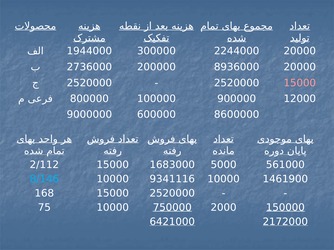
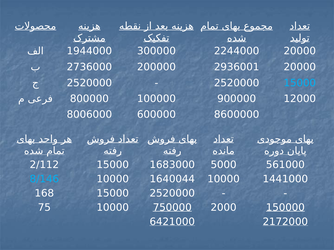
8936000: 8936000 -> 2936001 (237, 67)
15000 colour: pink -> light blue (300, 83)
9000000: 9000000 -> 8006000 (89, 115)
9341116: 9341116 -> 1640044 (172, 179)
1461900: 1461900 -> 1441000 (285, 179)
